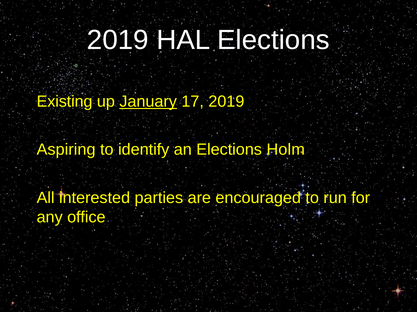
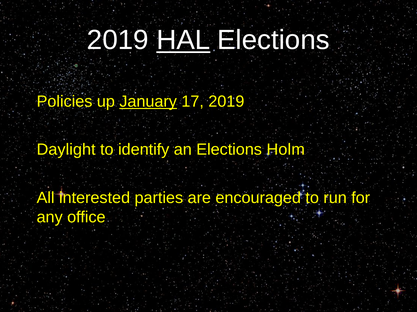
HAL underline: none -> present (183, 40)
Existing: Existing -> Policies (65, 102)
Aspiring: Aspiring -> Daylight (66, 150)
